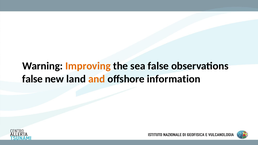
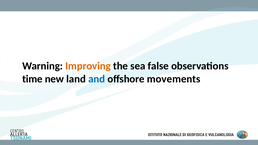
false: false -> time (32, 79)
and colour: orange -> blue (97, 79)
information: information -> movements (174, 79)
